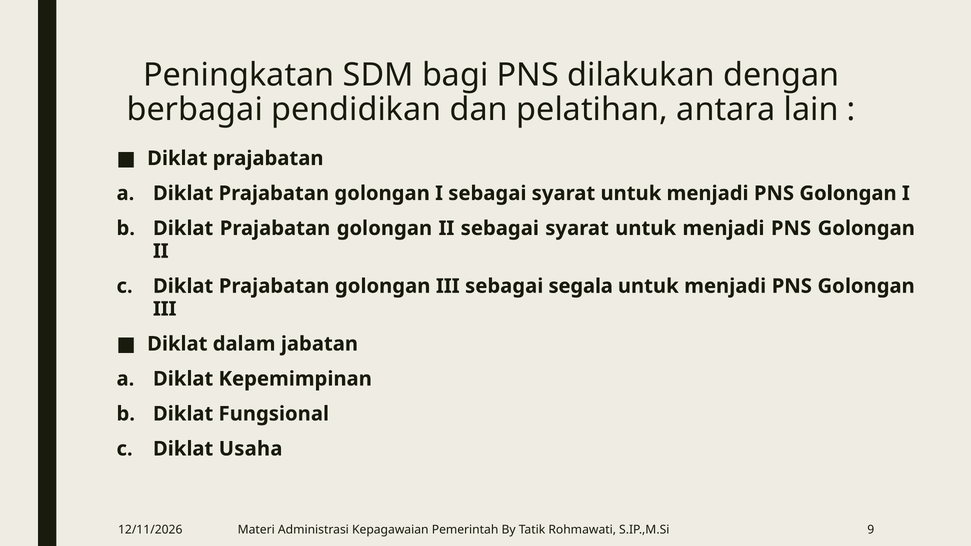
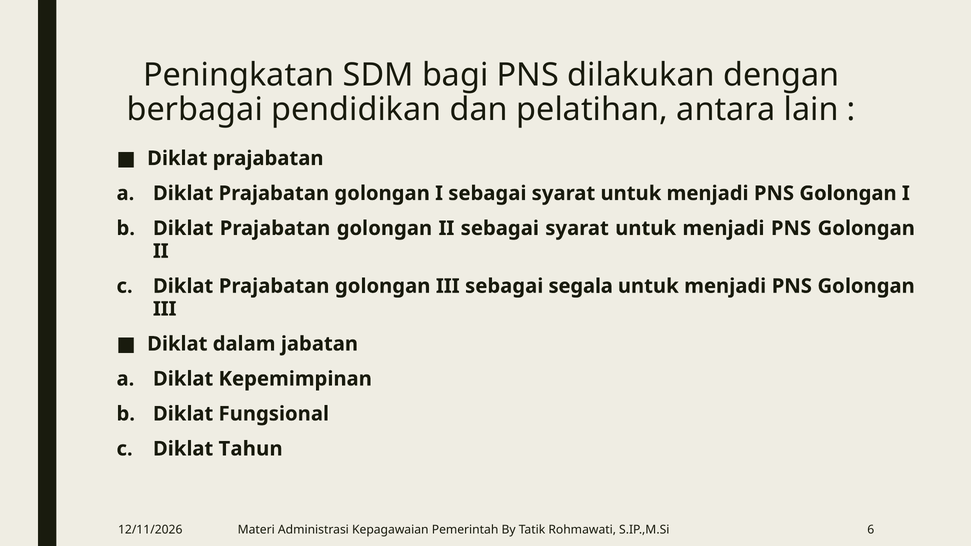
Usaha: Usaha -> Tahun (251, 449)
9: 9 -> 6 (871, 530)
